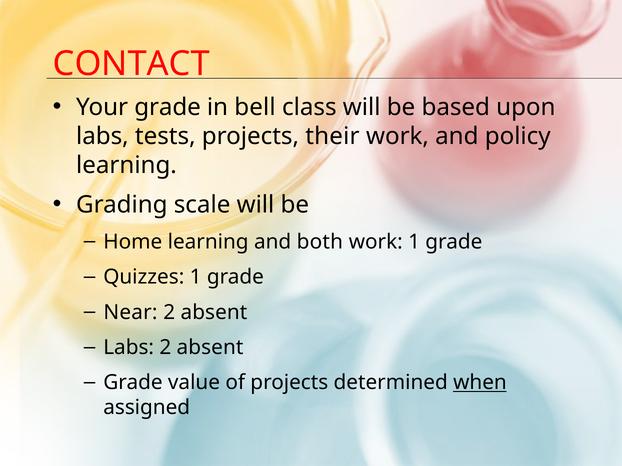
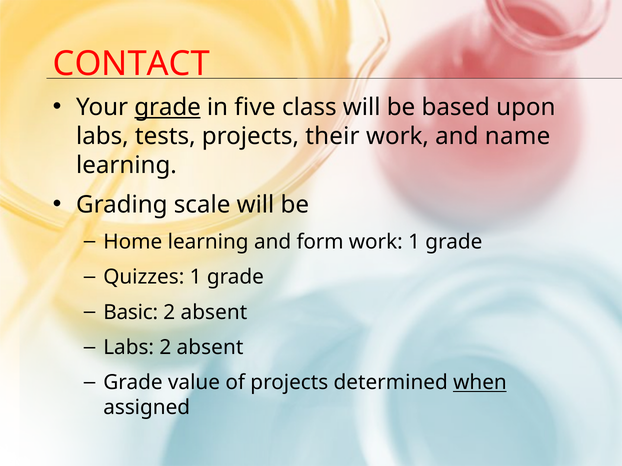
grade underline: none -> present (168, 107)
bell: bell -> five (255, 107)
policy: policy -> name (518, 136)
both: both -> form (320, 242)
Near: Near -> Basic (131, 313)
